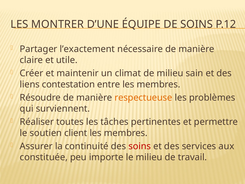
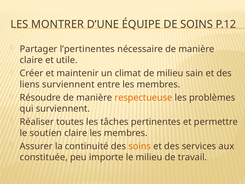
l’exactement: l’exactement -> l’pertinentes (87, 49)
liens contestation: contestation -> surviennent (68, 84)
soutien client: client -> claire (76, 133)
soins colour: red -> orange (140, 146)
